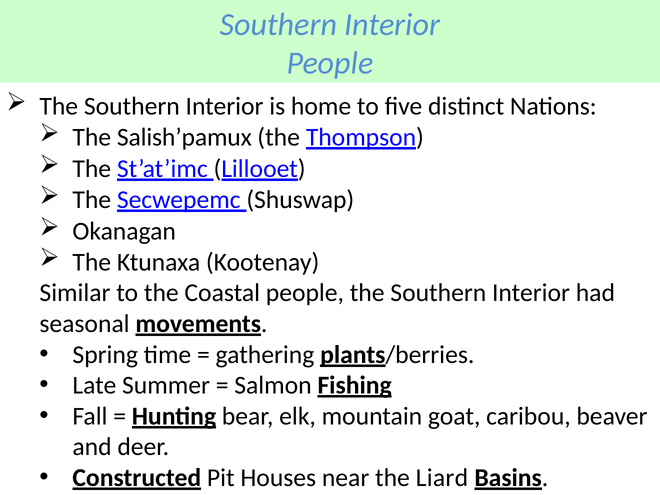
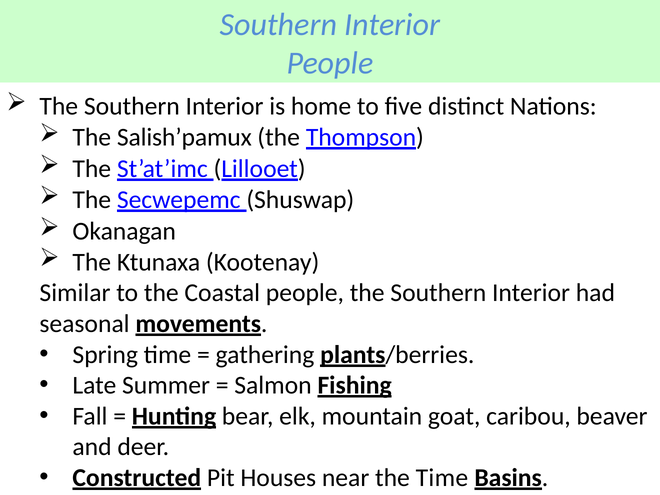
the Liard: Liard -> Time (442, 478)
